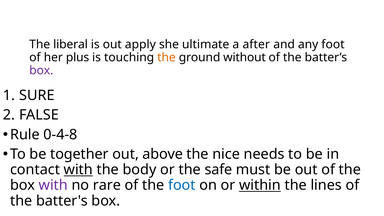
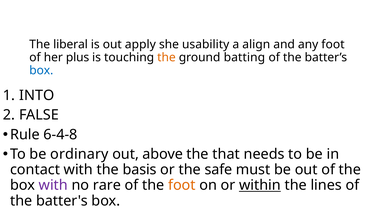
ultimate: ultimate -> usability (206, 44)
after: after -> align (256, 44)
without: without -> batting (244, 57)
box colour: purple -> blue (41, 70)
SURE: SURE -> INTO (37, 95)
0-4-8: 0-4-8 -> 6-4-8 (60, 135)
together: together -> ordinary (79, 154)
nice: nice -> that (226, 154)
with underline: present -> none (78, 170)
body: body -> basis (140, 170)
foot colour: blue -> orange (182, 185)
